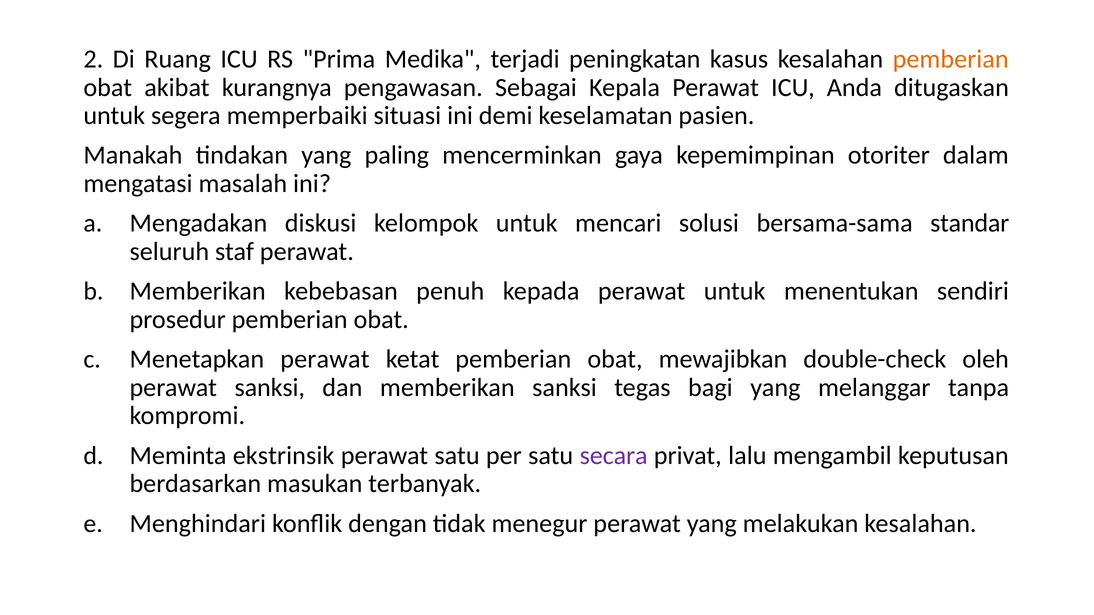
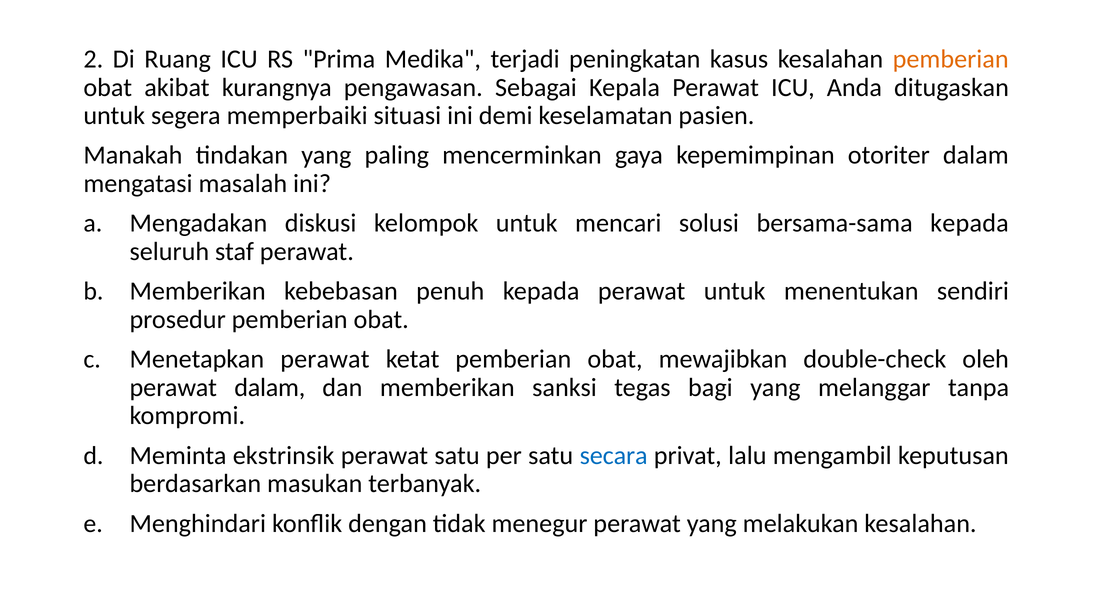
bersama-sama standar: standar -> kepada (969, 223)
perawat sanksi: sanksi -> dalam (270, 388)
secara colour: purple -> blue (614, 456)
